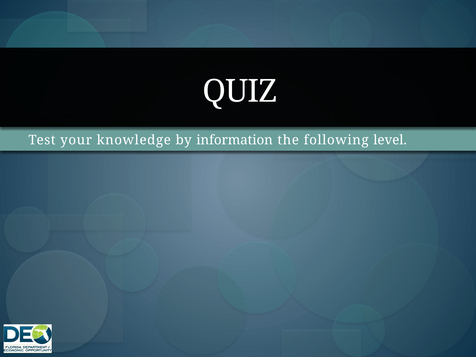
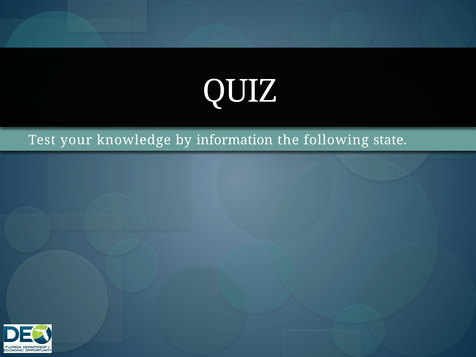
level: level -> state (390, 140)
